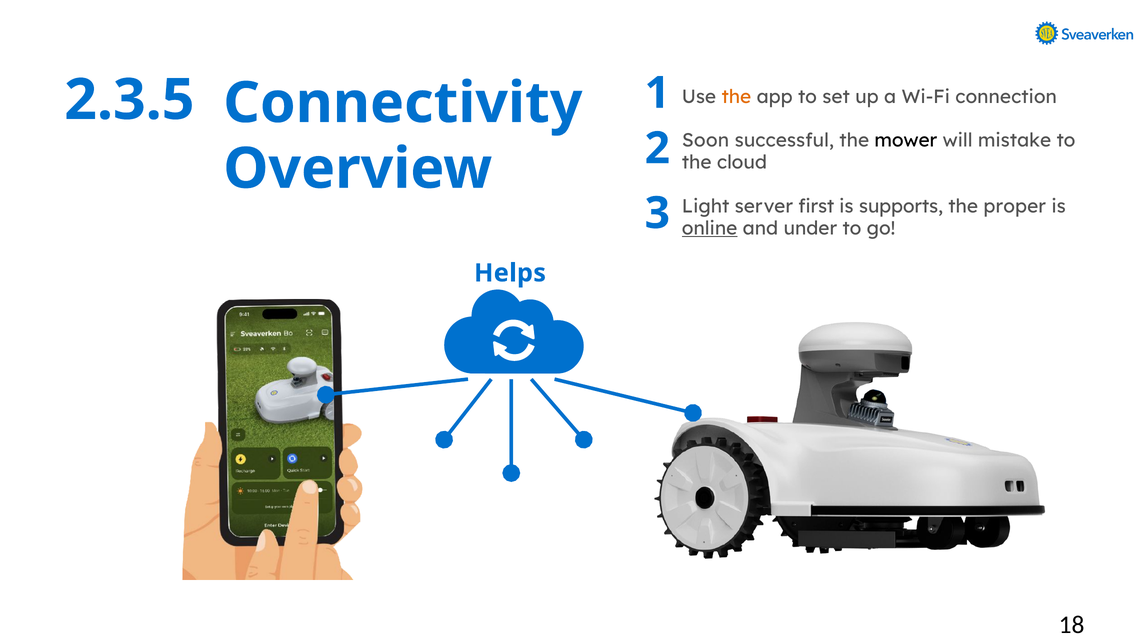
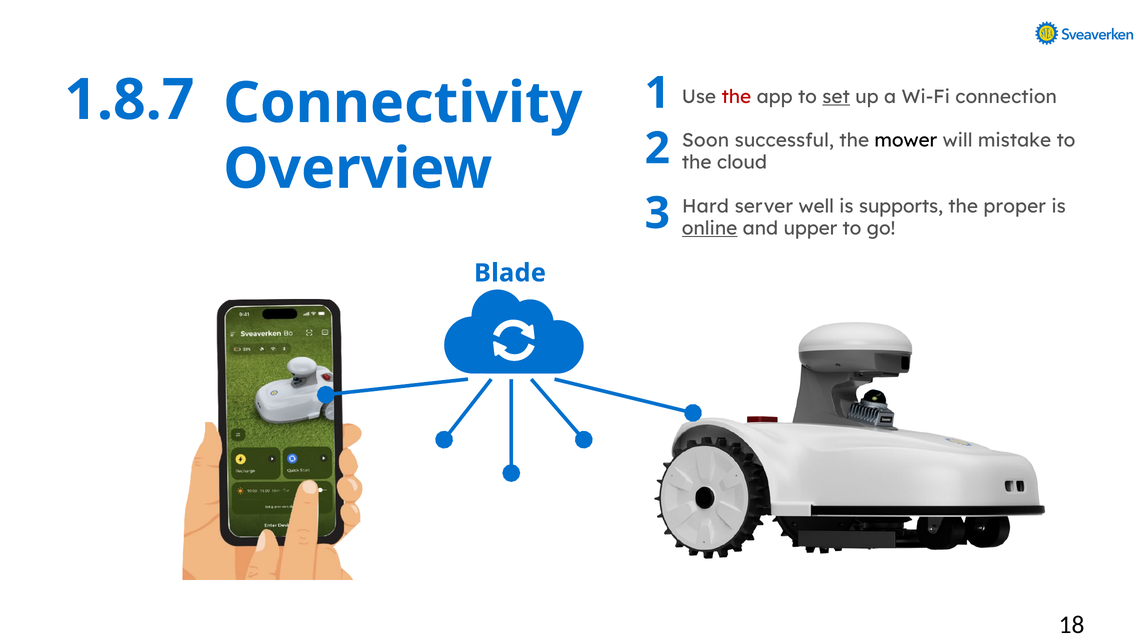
2.3.5: 2.3.5 -> 1.8.7 (129, 100)
the colour: orange -> red (736, 97)
set underline: none -> present (836, 97)
Light: Light -> Hard (706, 206)
first: first -> well (816, 206)
under: under -> upper (810, 228)
Helps: Helps -> Blade (510, 273)
